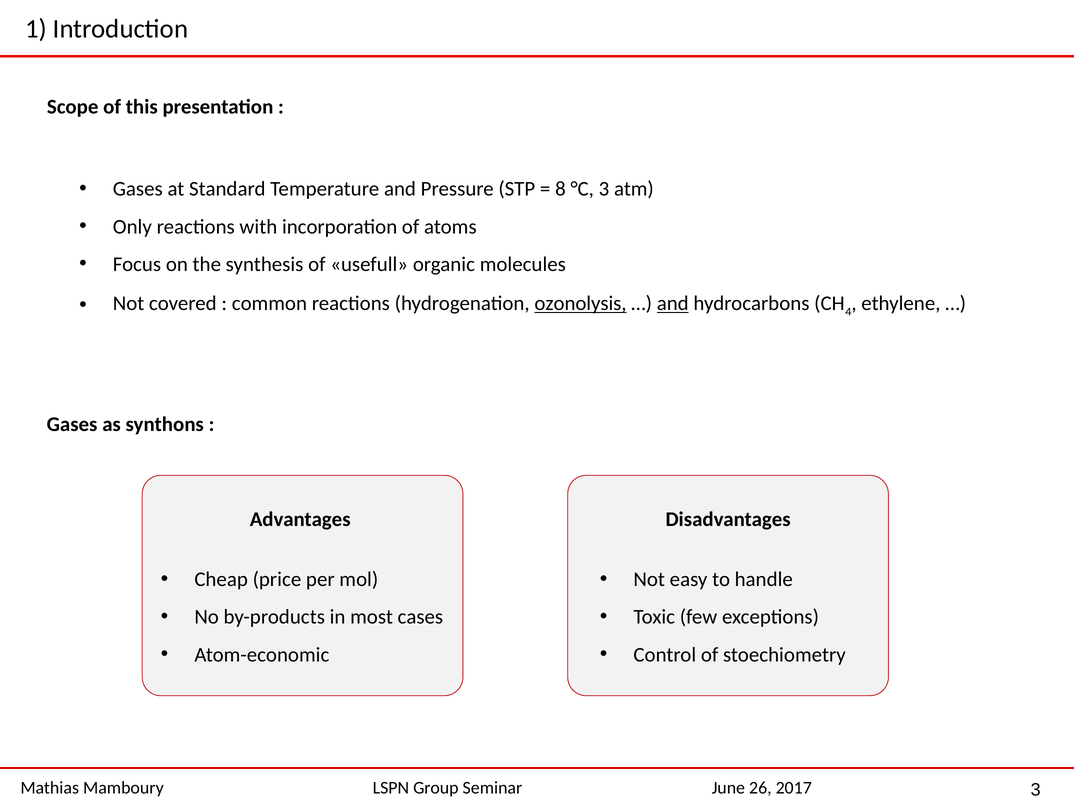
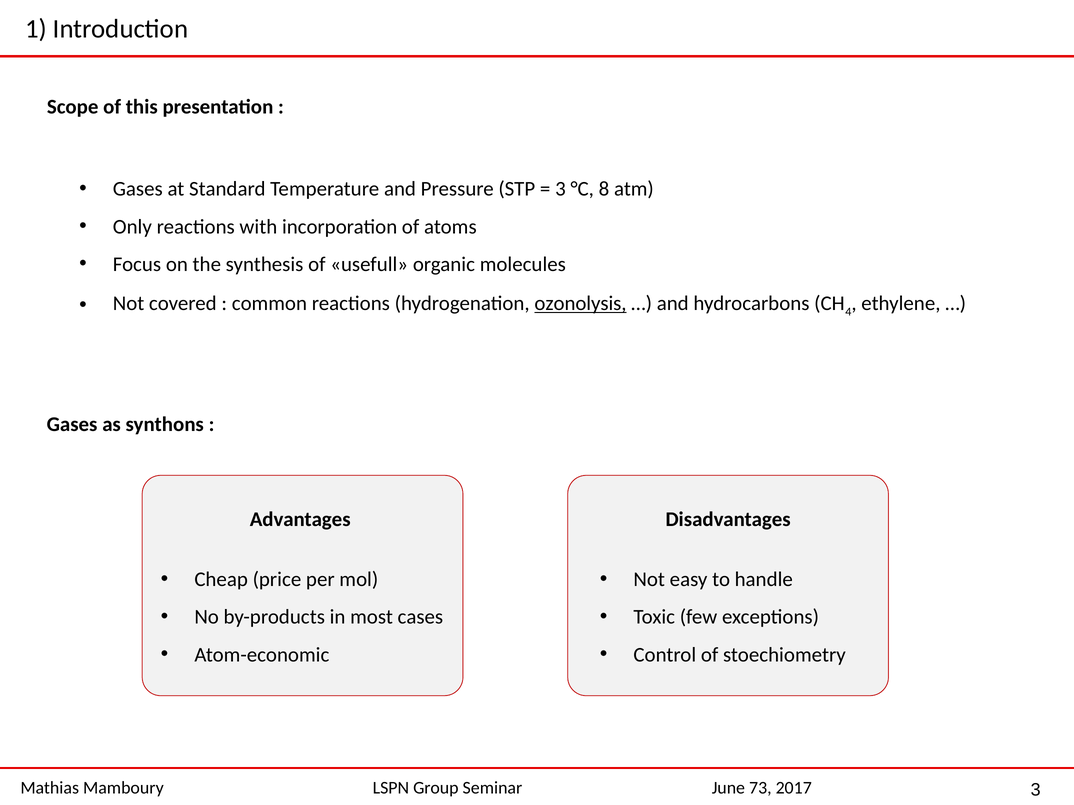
8: 8 -> 3 (560, 189)
°C 3: 3 -> 8 (604, 189)
and underline: present -> none (673, 304)
26: 26 -> 73 (760, 788)
